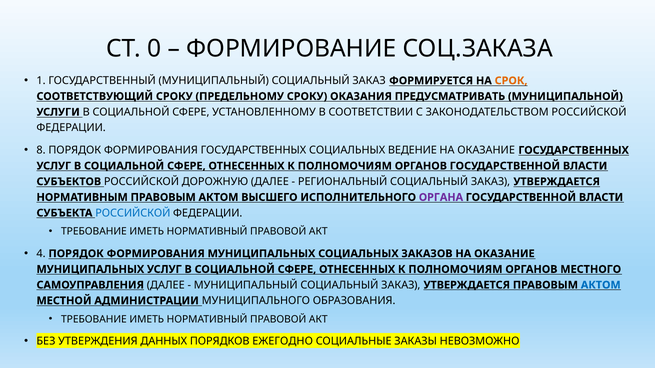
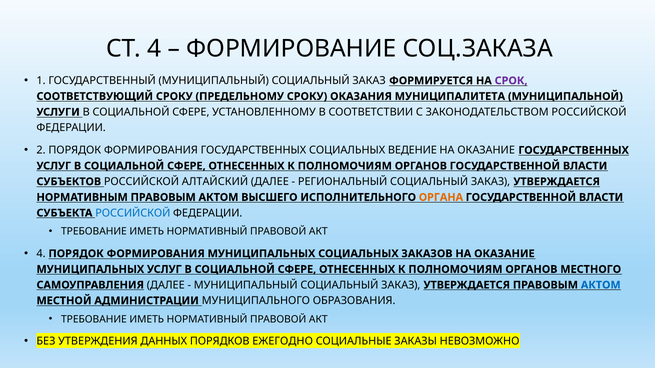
СТ 0: 0 -> 4 (154, 49)
СРОК colour: orange -> purple (511, 81)
ПРЕДУСМАТРИВАТЬ: ПРЕДУСМАТРИВАТЬ -> МУНИЦИПАЛИТЕТА (450, 96)
8: 8 -> 2 (41, 150)
ДОРОЖНУЮ: ДОРОЖНУЮ -> АЛТАЙСКИЙ (215, 182)
ОРГАНА colour: purple -> orange (441, 198)
